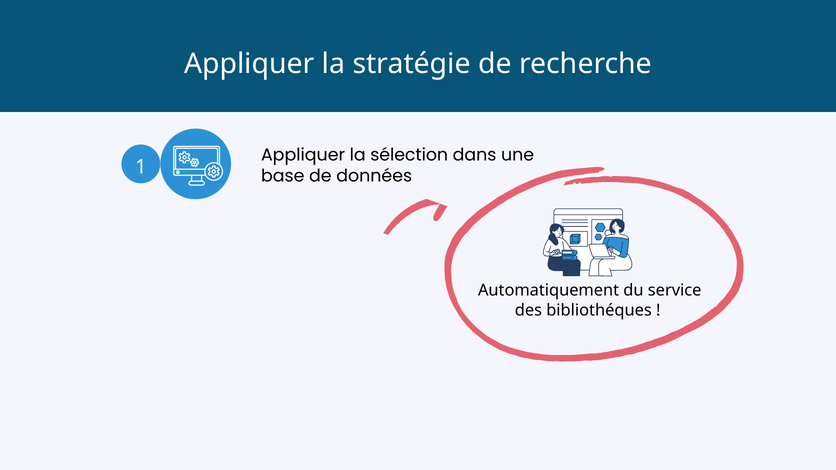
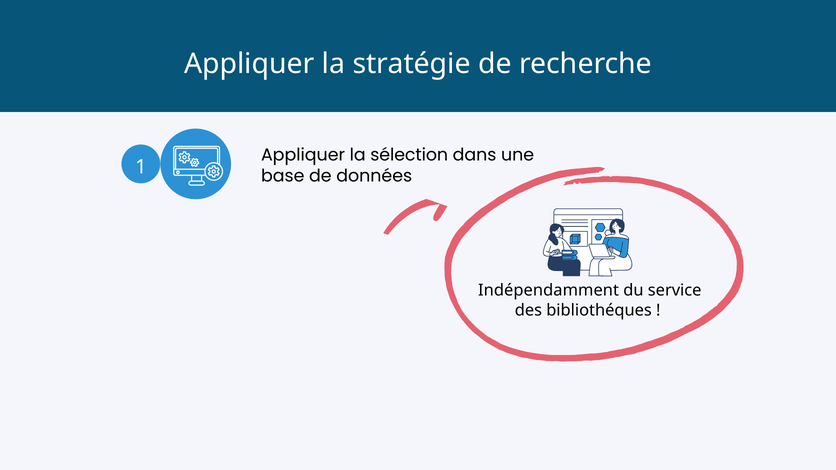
Automatiquement: Automatiquement -> Indépendamment (549, 291)
